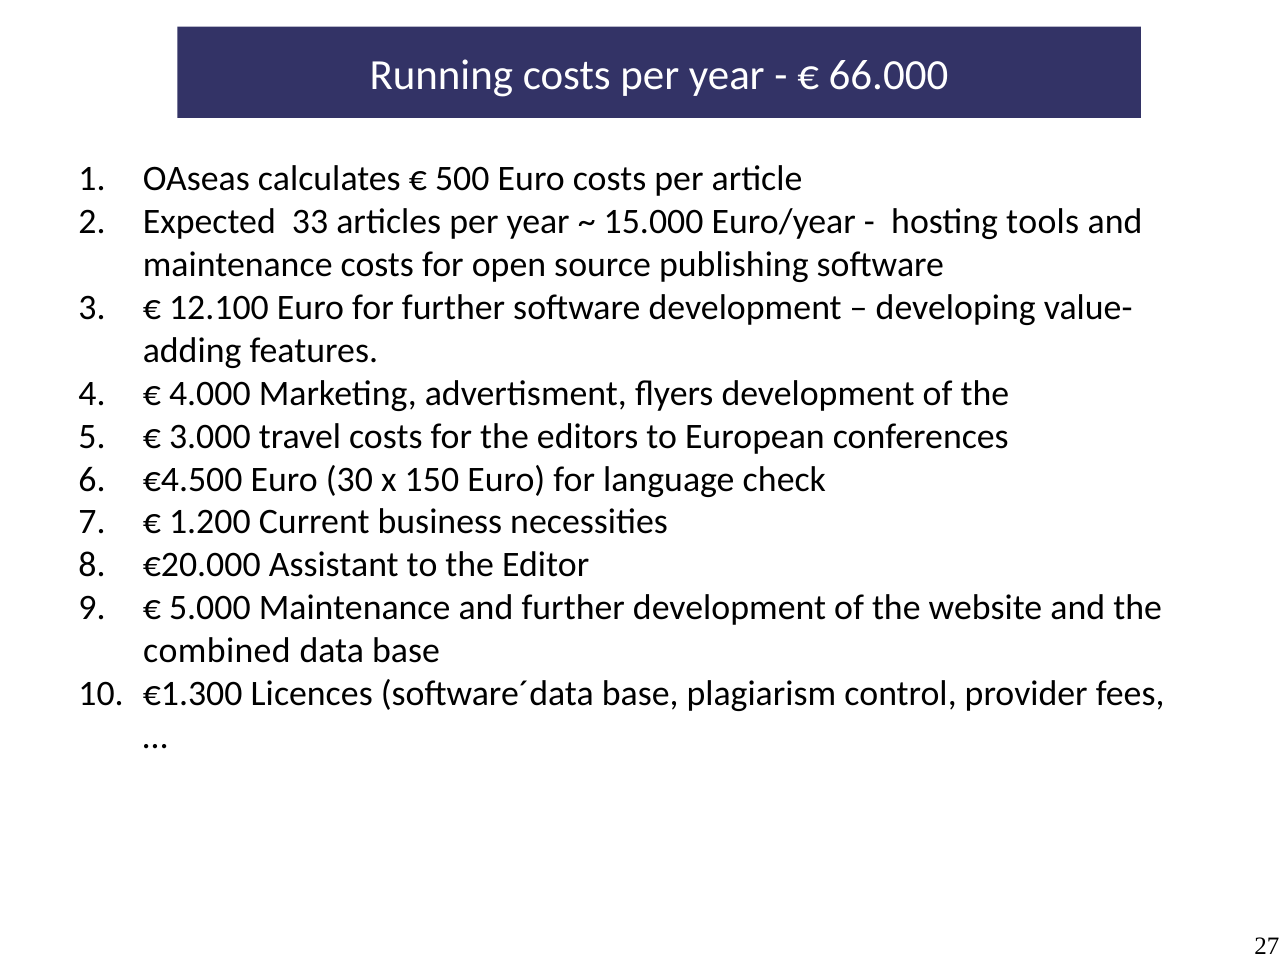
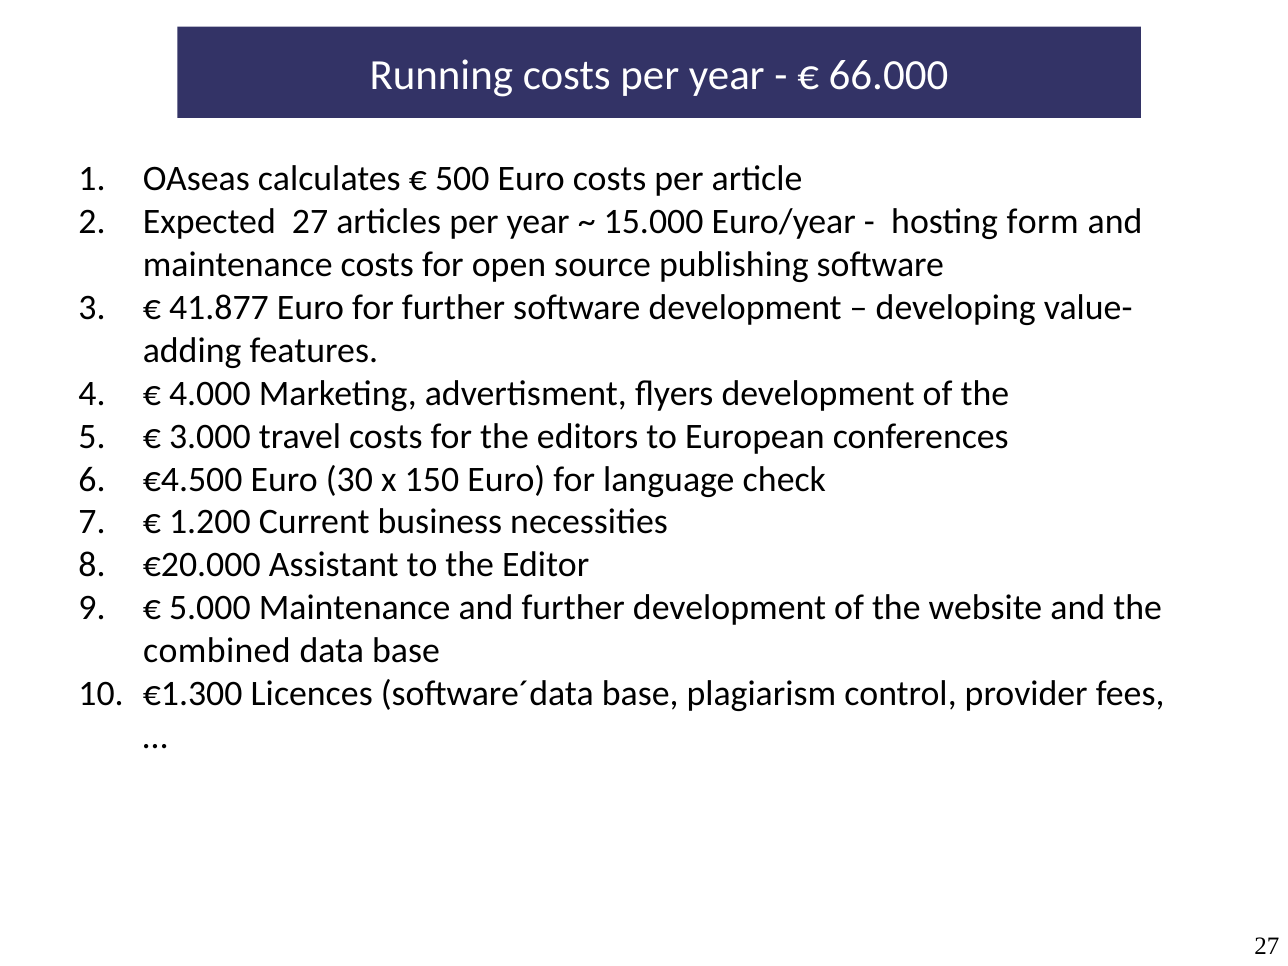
Expected 33: 33 -> 27 (310, 221)
tools: tools -> form (1043, 221)
12.100: 12.100 -> 41.877 (219, 307)
